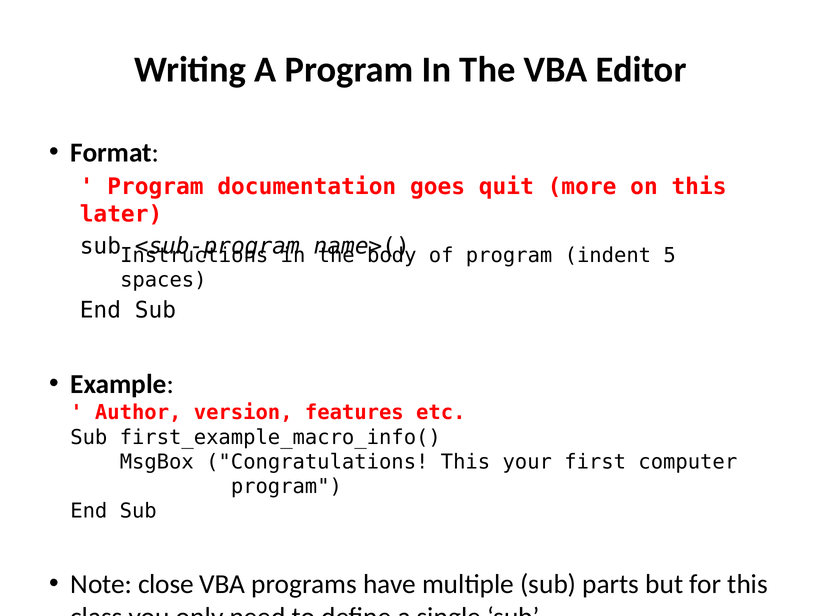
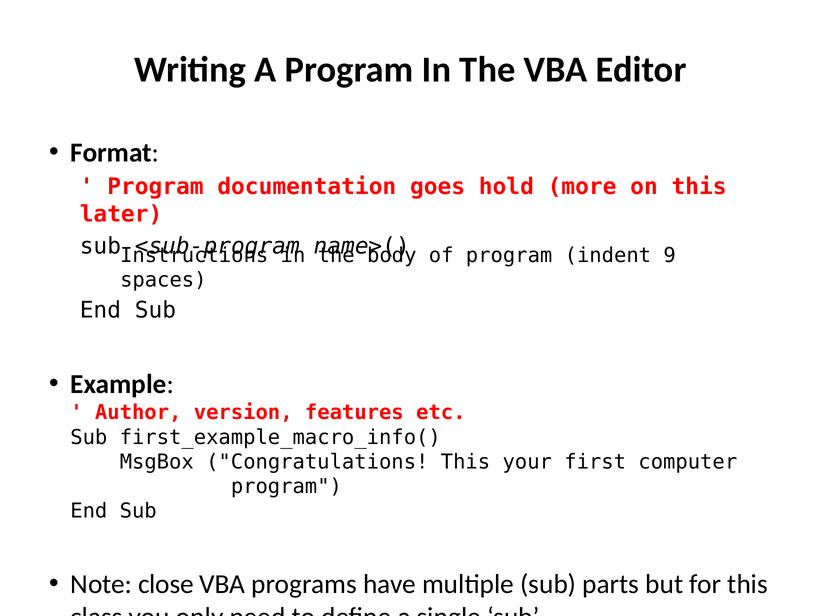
quit: quit -> hold (506, 187)
5: 5 -> 9 (670, 255)
